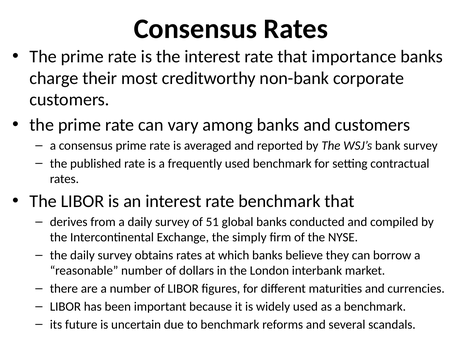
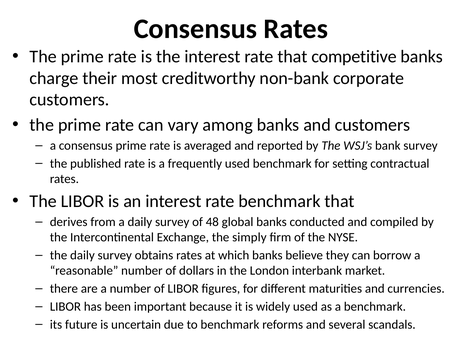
importance: importance -> competitive (354, 57)
51: 51 -> 48 (212, 222)
